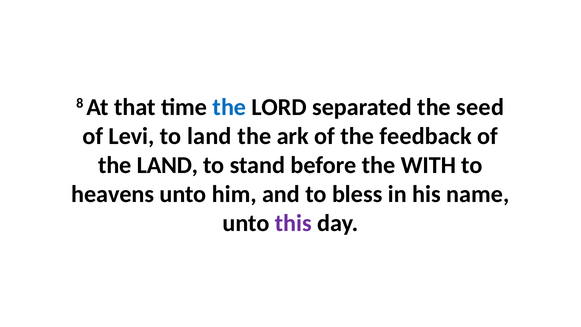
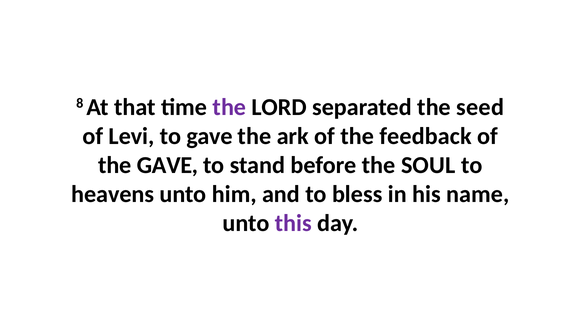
the colour: blue -> purple (229, 107)
to land: land -> gave (210, 136)
the LAND: LAND -> GAVE (167, 165)
WITH: WITH -> SOUL (428, 165)
